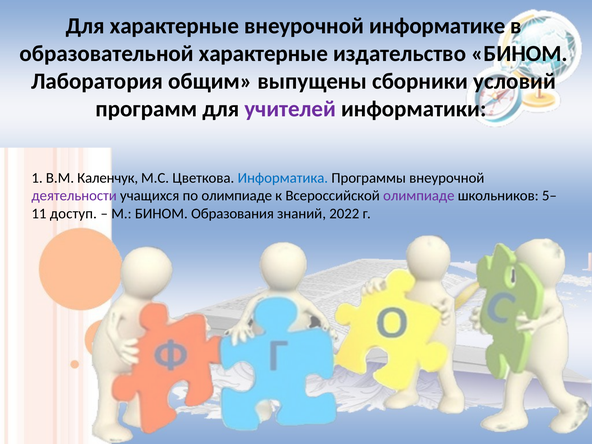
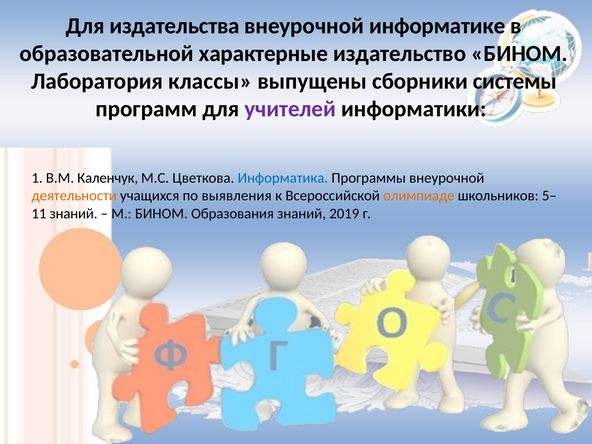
Для характерные: характерные -> издательства (175, 26)
общим: общим -> классы (210, 81)
условий: условий -> системы (515, 81)
деятельности colour: purple -> orange (74, 196)
по олимпиаде: олимпиаде -> выявления (237, 196)
олимпиаде colour: purple -> orange (419, 196)
доступ: доступ -> знаний (74, 214)
2022: 2022 -> 2019 (344, 214)
